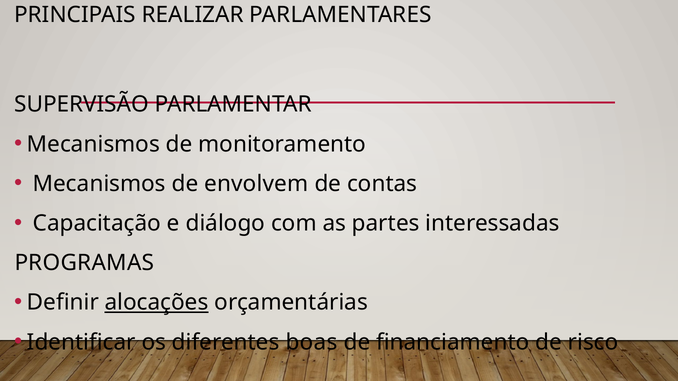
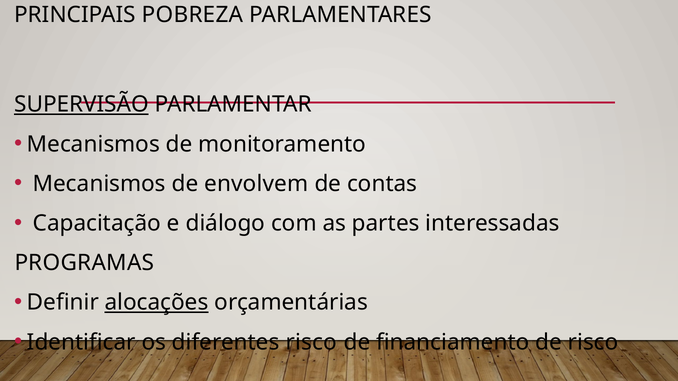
REALIZAR: REALIZAR -> POBREZA (192, 15)
SUPERVISÃO underline: none -> present (81, 105)
diferentes boas: boas -> risco (311, 342)
